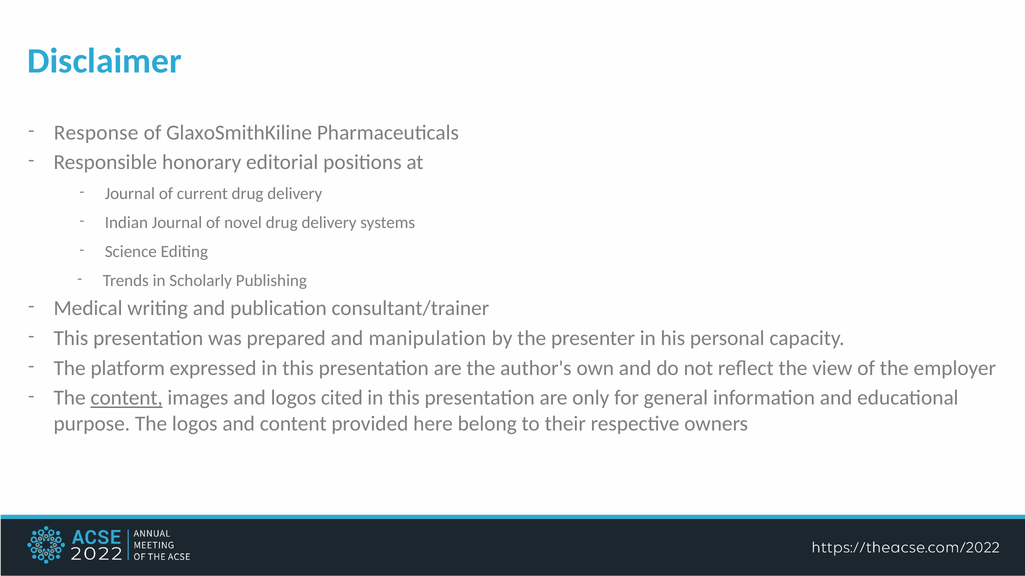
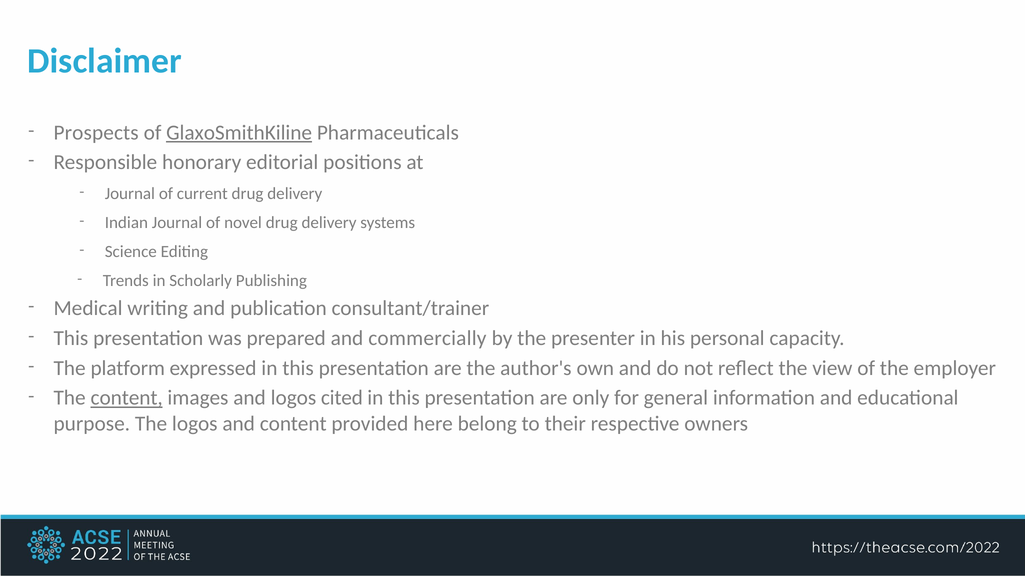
Response: Response -> Prospects (96, 133)
GlaxoSmithKiline underline: none -> present (239, 133)
manipulation: manipulation -> commercially (427, 339)
